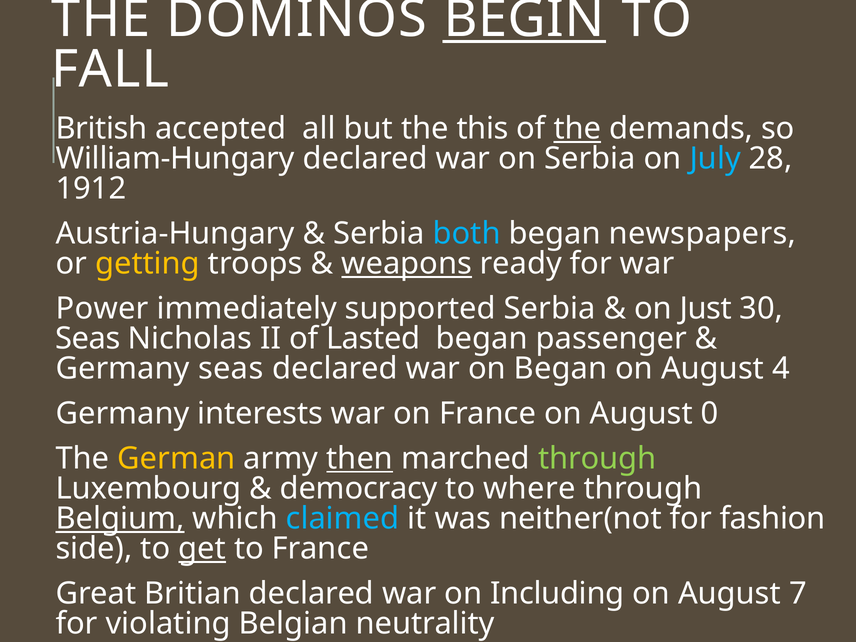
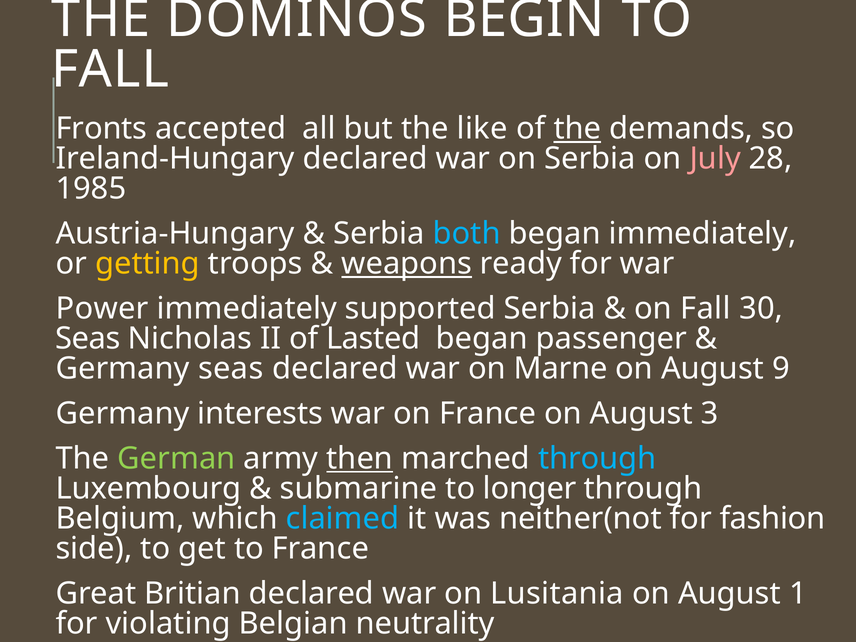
BEGIN underline: present -> none (524, 19)
British: British -> Fronts (101, 129)
this: this -> like (482, 129)
William-Hungary: William-Hungary -> Ireland-Hungary (175, 159)
July colour: light blue -> pink (715, 159)
1912: 1912 -> 1985 (91, 189)
began newspapers: newspapers -> immediately (703, 234)
on Just: Just -> Fall (706, 309)
on Began: Began -> Marne (561, 369)
4: 4 -> 9 (781, 369)
0: 0 -> 3 (710, 414)
German colour: yellow -> light green (176, 459)
through colour: light green -> light blue (597, 459)
democracy: democracy -> submarine (359, 489)
where: where -> longer (530, 489)
Belgium underline: present -> none (120, 519)
get underline: present -> none (202, 549)
Including: Including -> Lusitania (557, 594)
7: 7 -> 1 (798, 594)
